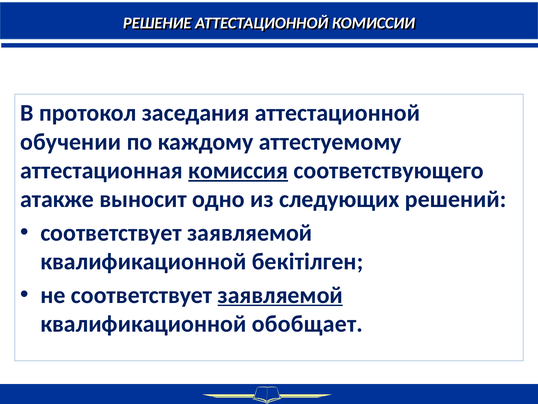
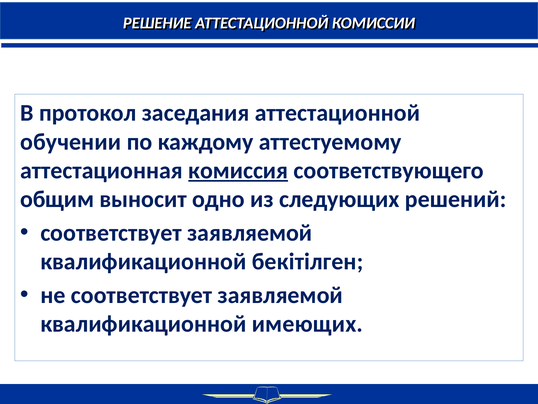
атакже: атакже -> общим (57, 199)
заявляемой underline: present -> none (280, 295)
обобщает: обобщает -> имеющих (307, 324)
